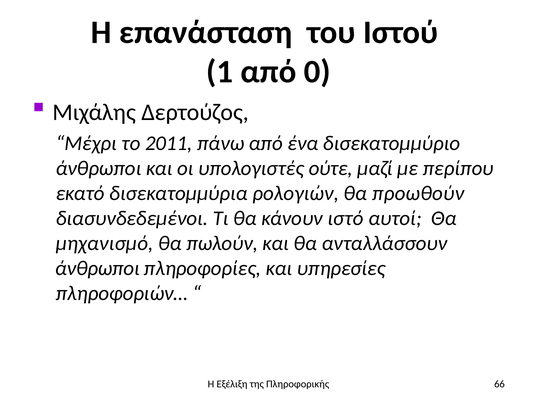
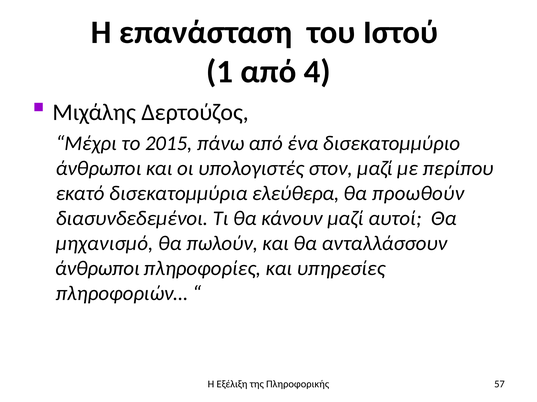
0: 0 -> 4 (317, 72)
2011: 2011 -> 2015 (169, 143)
ούτε: ούτε -> στον (331, 169)
ρολογιών: ρολογιών -> ελεύθερα (296, 194)
κάνουν ιστό: ιστό -> μαζί (345, 219)
66: 66 -> 57 (499, 385)
